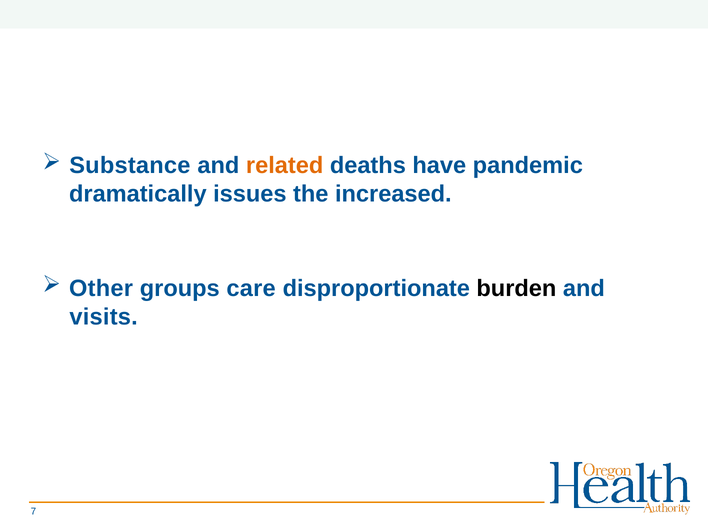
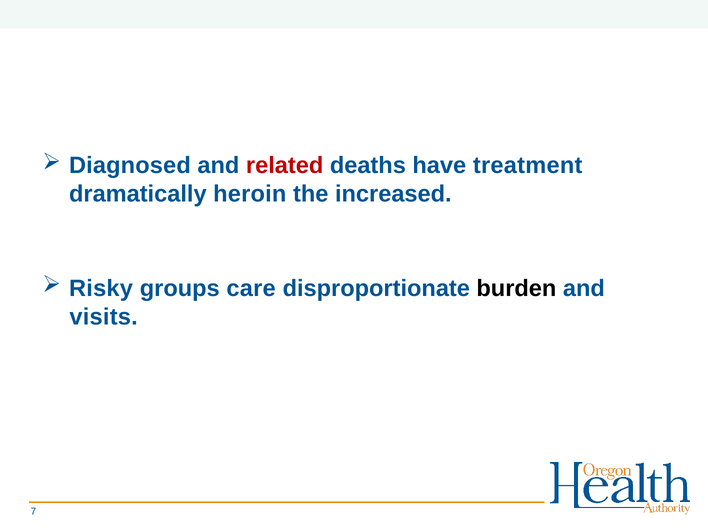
Substance: Substance -> Diagnosed (130, 166)
related colour: orange -> red (285, 166)
pandemic: pandemic -> treatment (528, 166)
issues: issues -> heroin (250, 194)
Other: Other -> Risky (101, 288)
